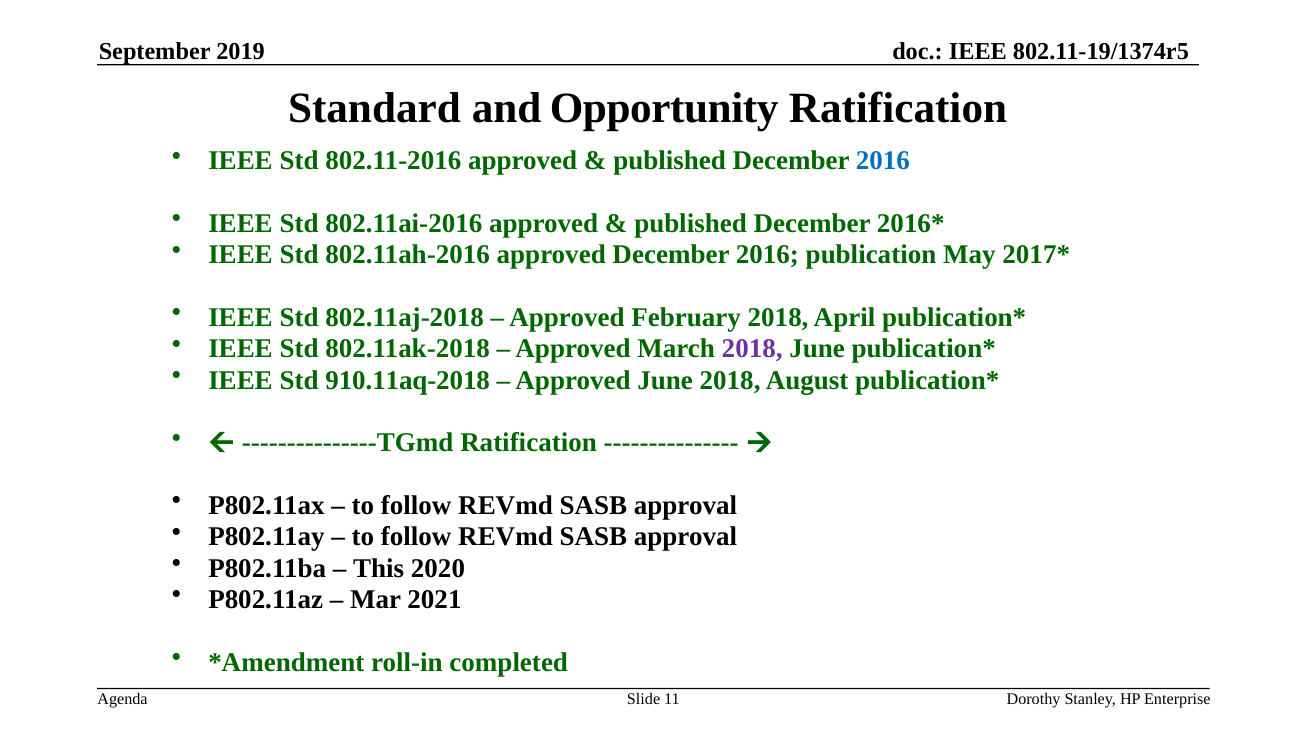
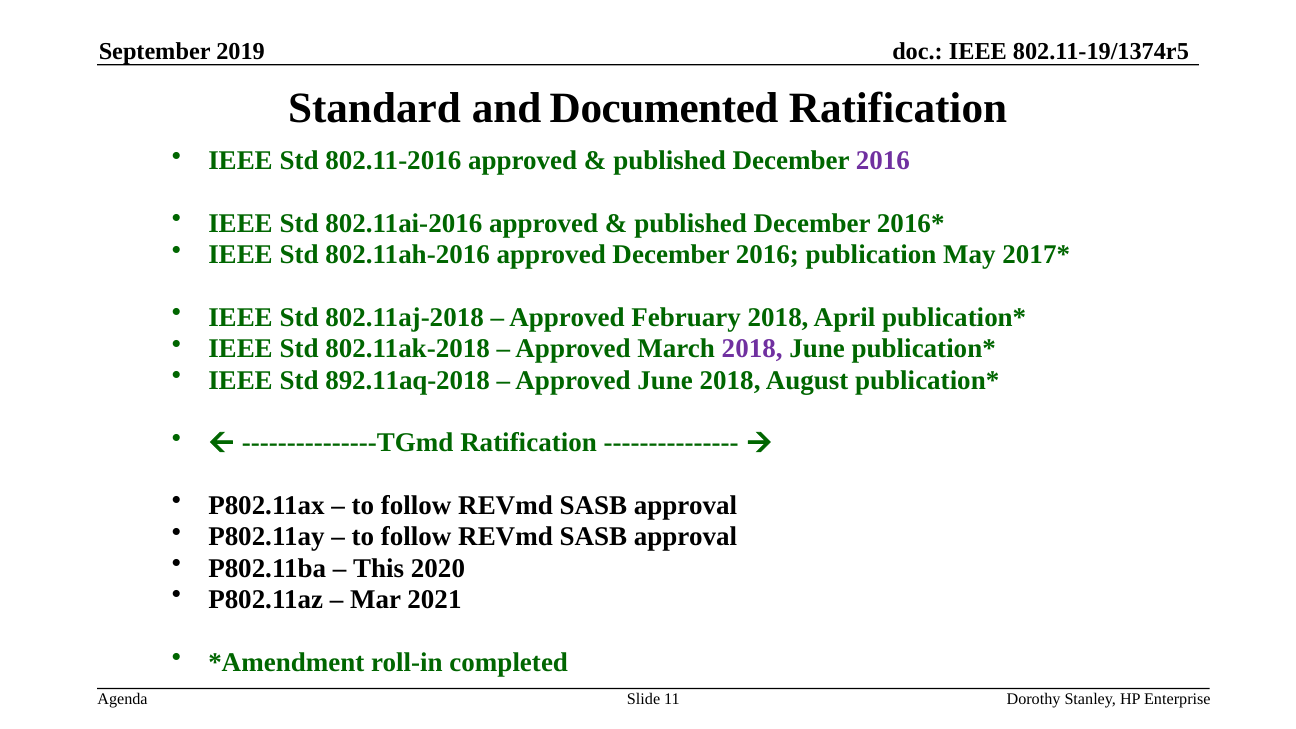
Opportunity: Opportunity -> Documented (664, 108)
2016 colour: blue -> purple (883, 161)
910.11aq-2018: 910.11aq-2018 -> 892.11aq-2018 (408, 380)
